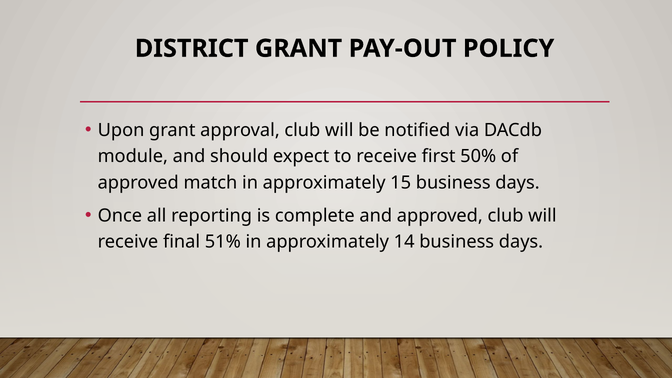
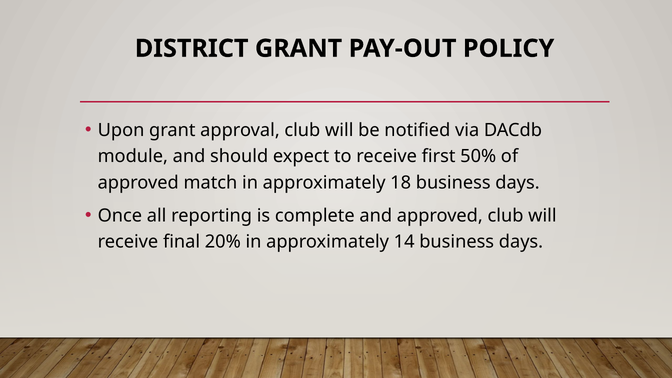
15: 15 -> 18 (401, 183)
51%: 51% -> 20% (223, 242)
